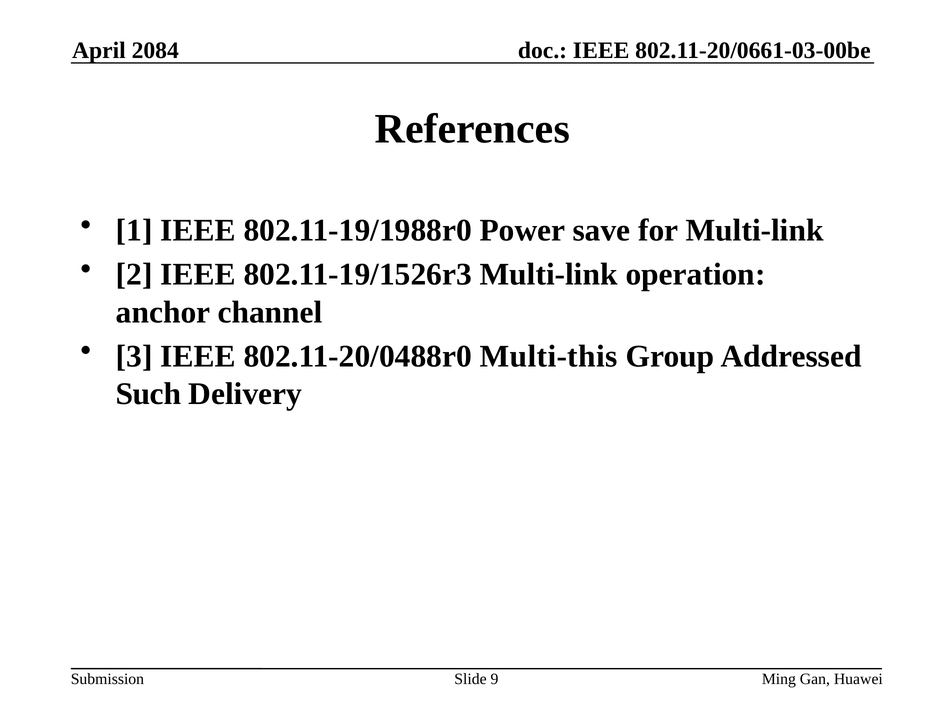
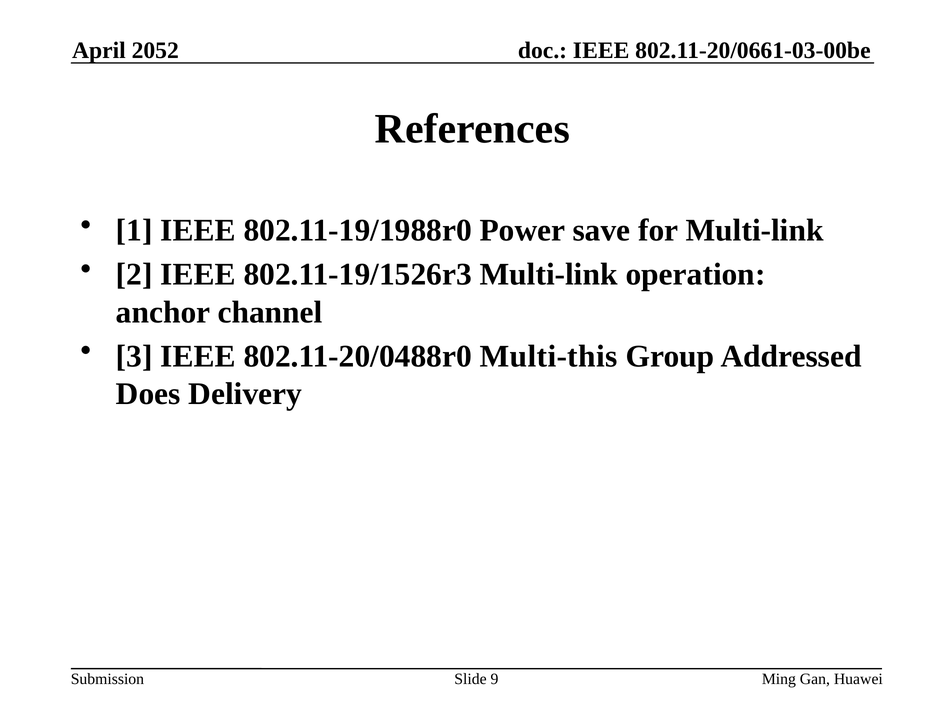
2084: 2084 -> 2052 (155, 50)
Such: Such -> Does (148, 394)
